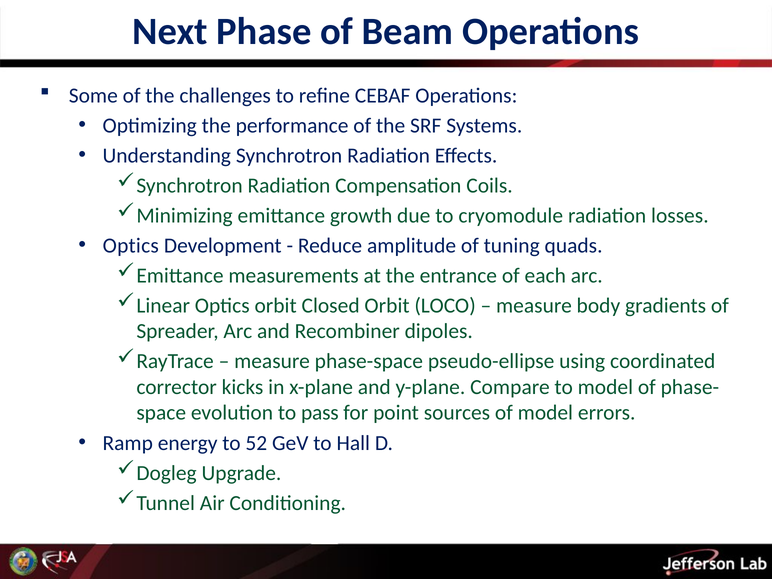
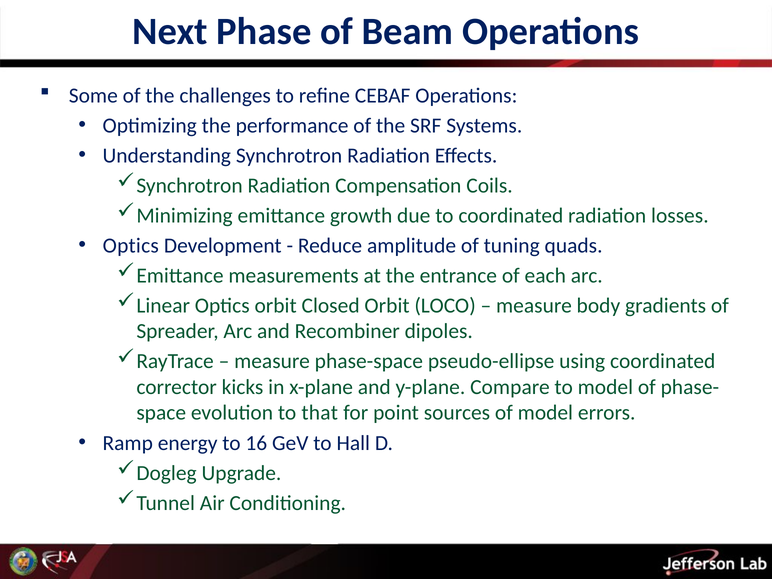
to cryomodule: cryomodule -> coordinated (511, 216)
pass: pass -> that (320, 413)
52: 52 -> 16 (256, 443)
